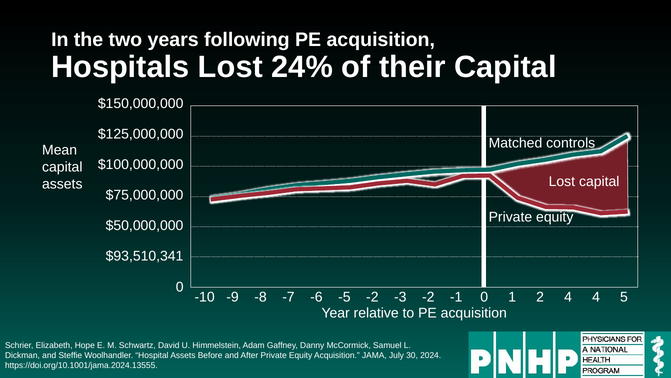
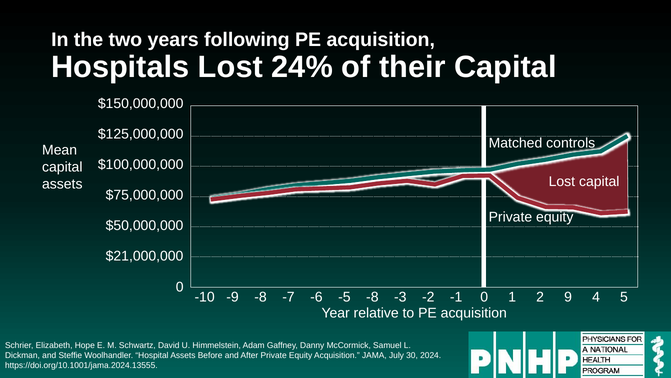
$93,510,341: $93,510,341 -> $21,000,000 (145, 256)
-5 -2: -2 -> -8 (372, 297)
2 4: 4 -> 9 (568, 297)
